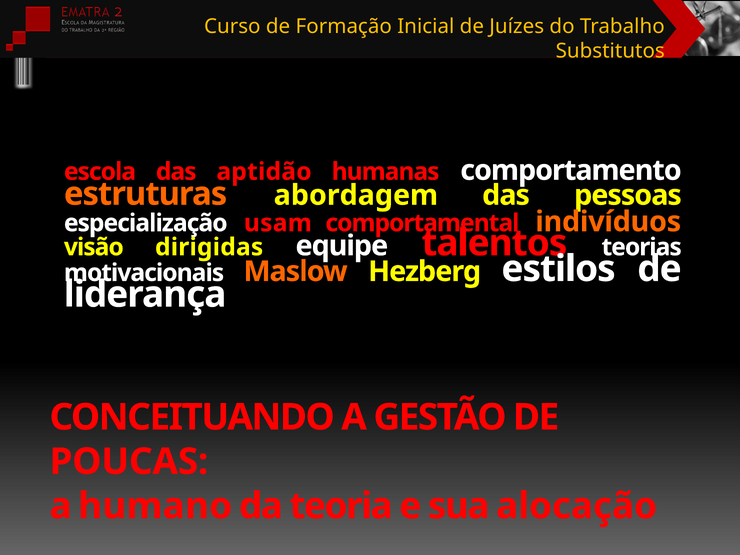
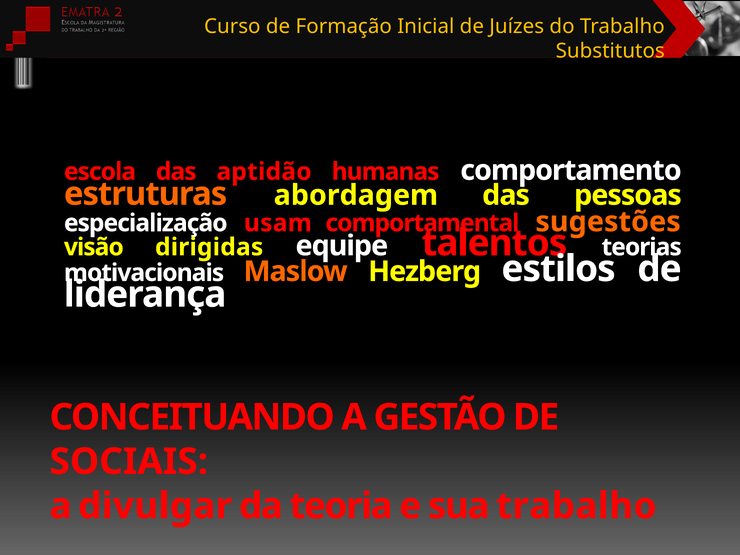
indivíduos: indivíduos -> sugestões (608, 222)
POUCAS: POUCAS -> SOCIAIS (129, 462)
humano: humano -> divulgar (155, 506)
sua alocação: alocação -> trabalho (576, 506)
